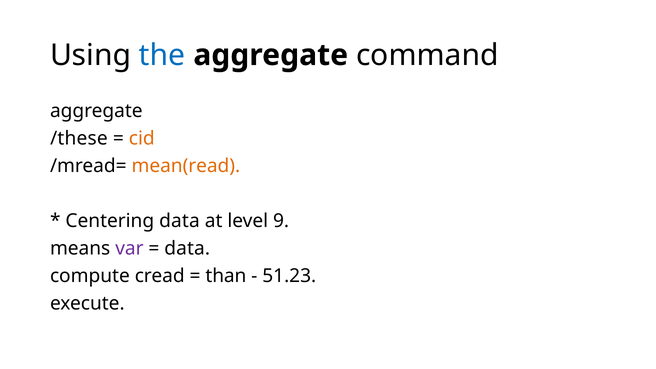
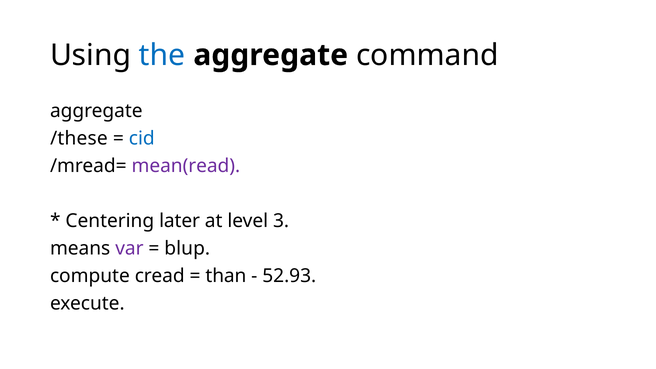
cid colour: orange -> blue (142, 138)
mean(read colour: orange -> purple (186, 166)
Centering data: data -> later (180, 221)
9: 9 -> 3 (281, 221)
data: data -> blup (187, 248)
51.23: 51.23 -> 52.93 (289, 276)
